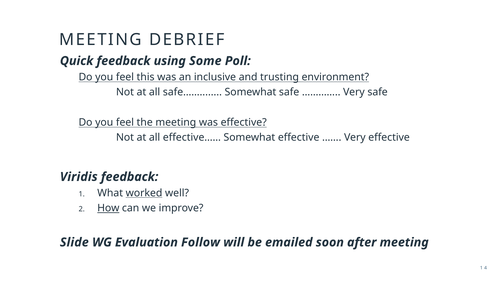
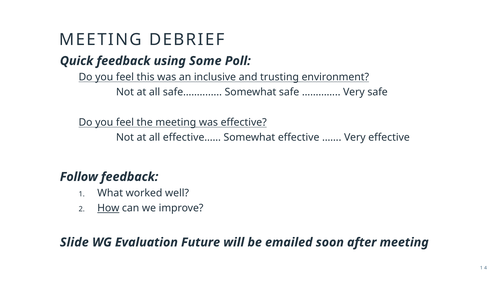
Viridis: Viridis -> Follow (79, 177)
worked underline: present -> none (144, 193)
Follow: Follow -> Future (201, 242)
